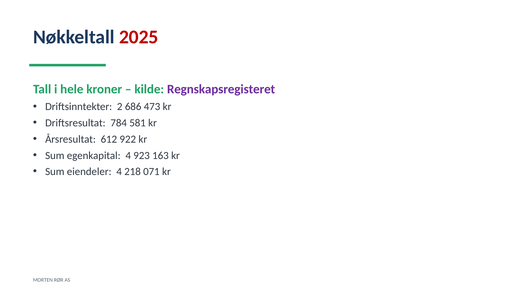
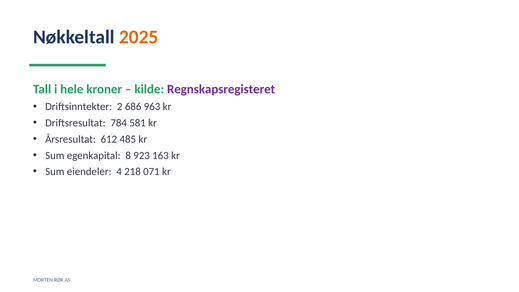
2025 colour: red -> orange (139, 37)
473: 473 -> 963 (152, 107)
922: 922 -> 485 (128, 139)
egenkapital 4: 4 -> 8 (128, 155)
